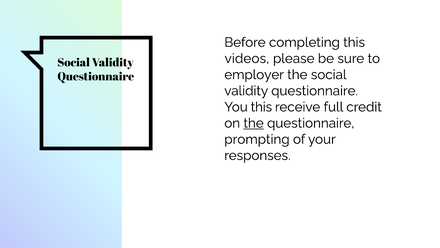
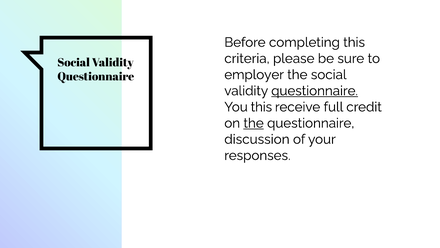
videos: videos -> criteria (247, 58)
questionnaire underline: none -> present (315, 91)
prompting: prompting -> discussion (257, 139)
